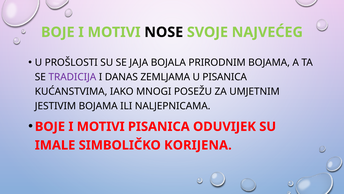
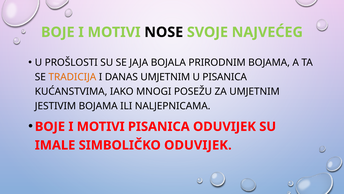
TRADICIJA colour: purple -> orange (72, 77)
DANAS ZEMLJAMA: ZEMLJAMA -> UMJETNIM (165, 77)
SIMBOLIČKO KORIJENA: KORIJENA -> ODUVIJEK (198, 145)
